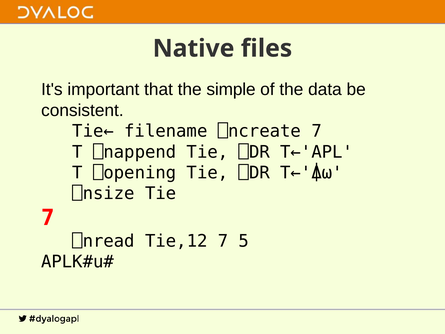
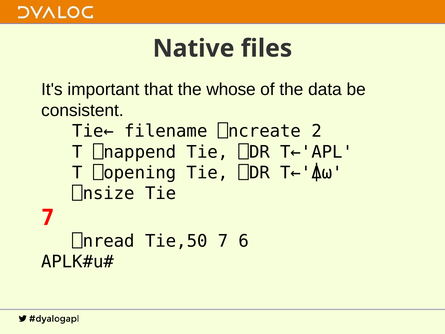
simple: simple -> whose (231, 90)
⎕ncreate 7: 7 -> 2 (317, 131)
Tie,12: Tie,12 -> Tie,50 (176, 241)
5: 5 -> 6 (244, 241)
